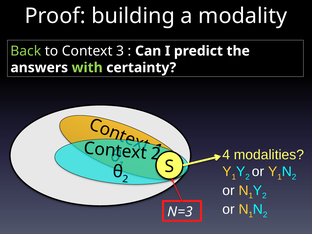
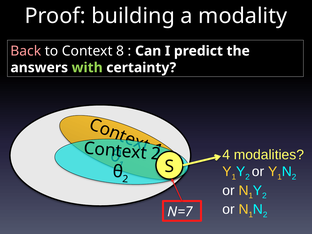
Back colour: light green -> pink (26, 51)
3: 3 -> 8 (120, 51)
N=3: N=3 -> N=7 (180, 212)
